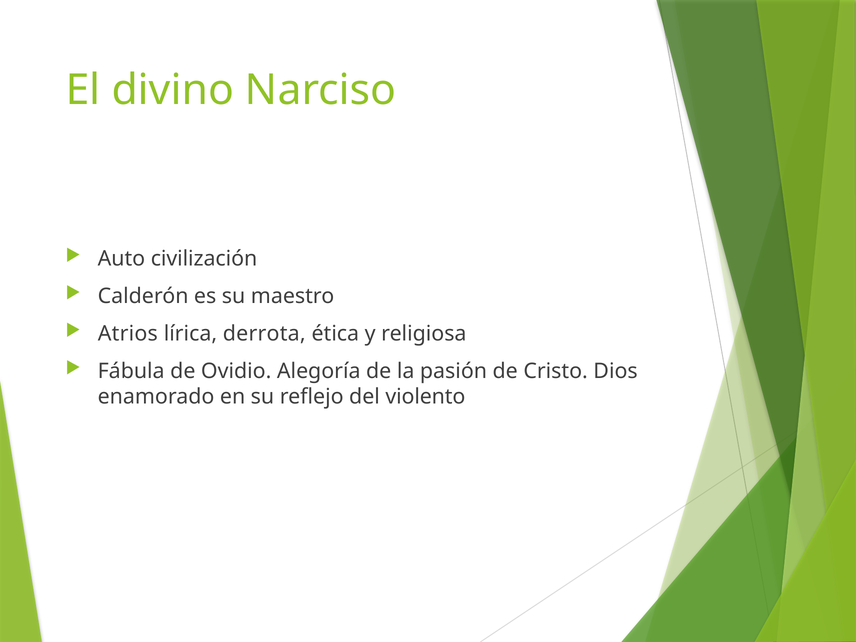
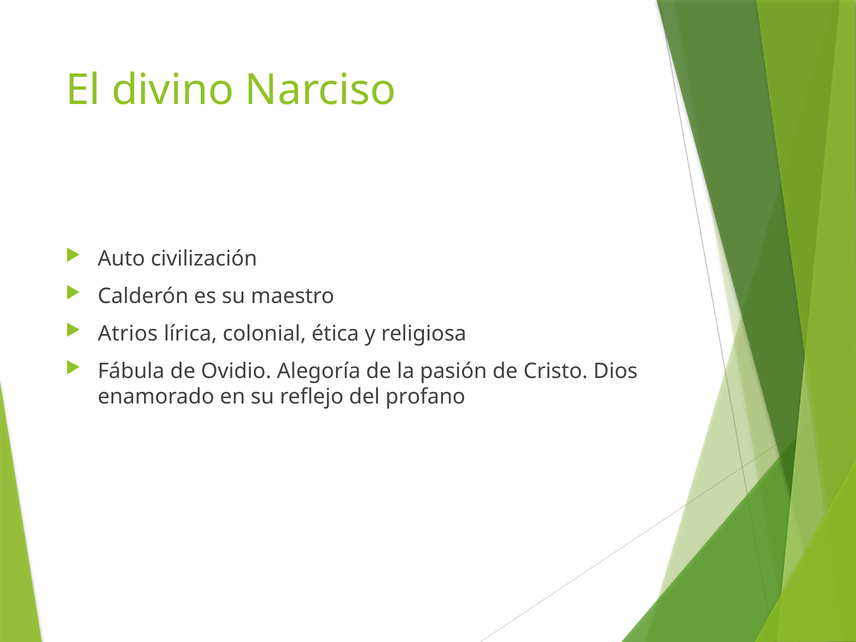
derrota: derrota -> colonial (264, 334)
violento: violento -> profano (425, 397)
